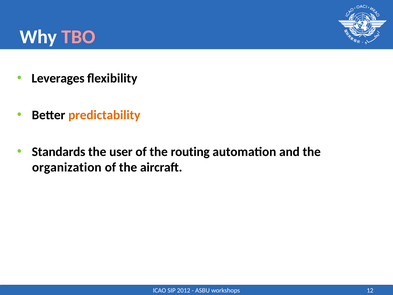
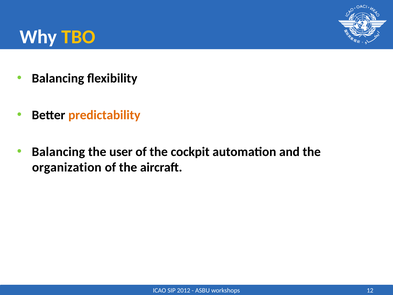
TBO colour: pink -> yellow (78, 37)
Leverages: Leverages -> Balancing (58, 78)
Standards: Standards -> Balancing (58, 152)
routing: routing -> cockpit (190, 152)
